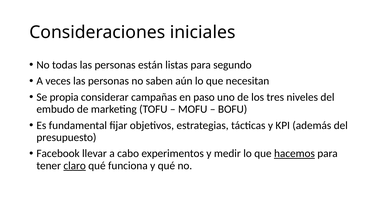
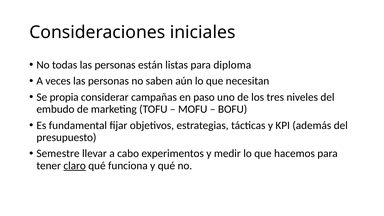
segundo: segundo -> diploma (232, 65)
Facebook: Facebook -> Semestre (58, 154)
hacemos underline: present -> none (294, 154)
